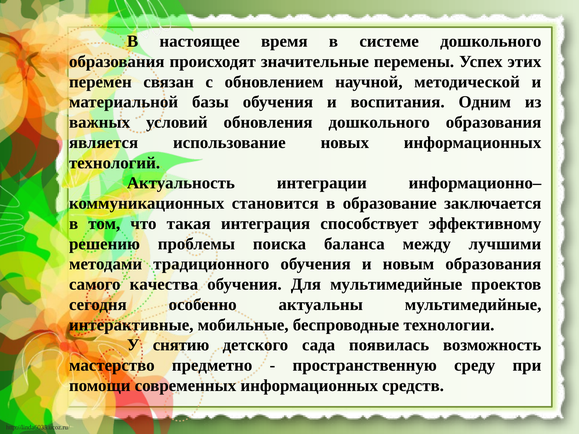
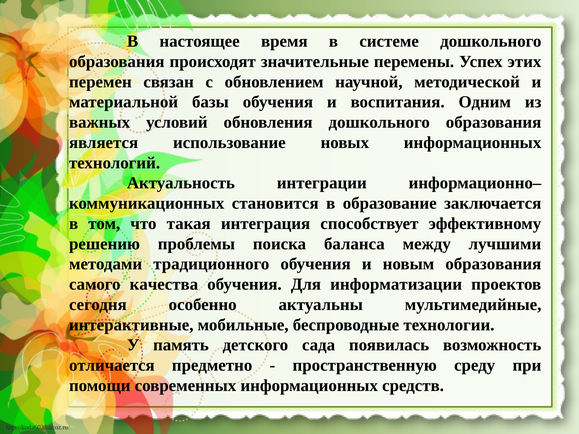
Для мультимедийные: мультимедийные -> информатизации (396, 284)
снятию: снятию -> память (181, 345)
мастерство: мастерство -> отличается (112, 366)
